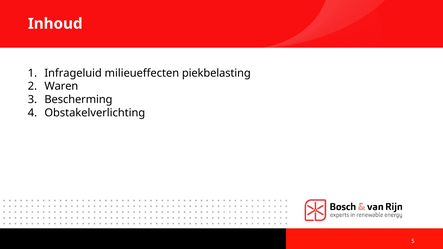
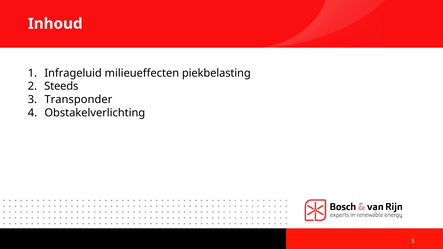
Waren: Waren -> Steeds (61, 86)
Bescherming: Bescherming -> Transponder (78, 100)
